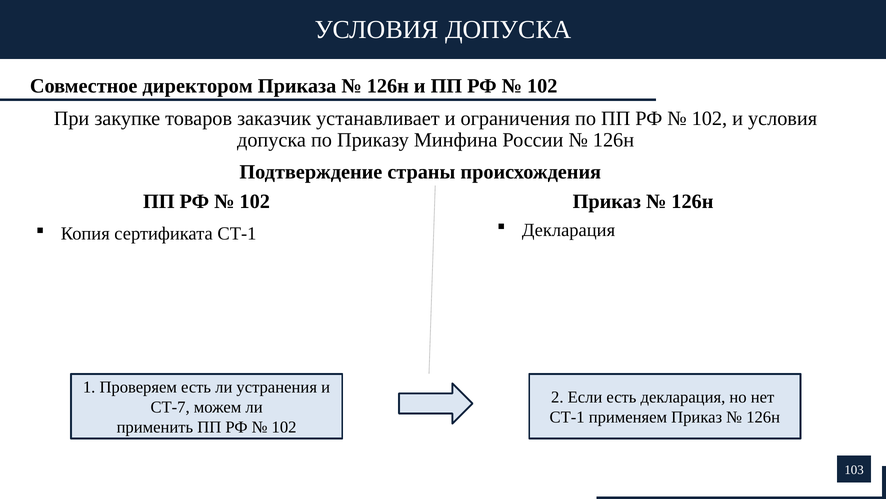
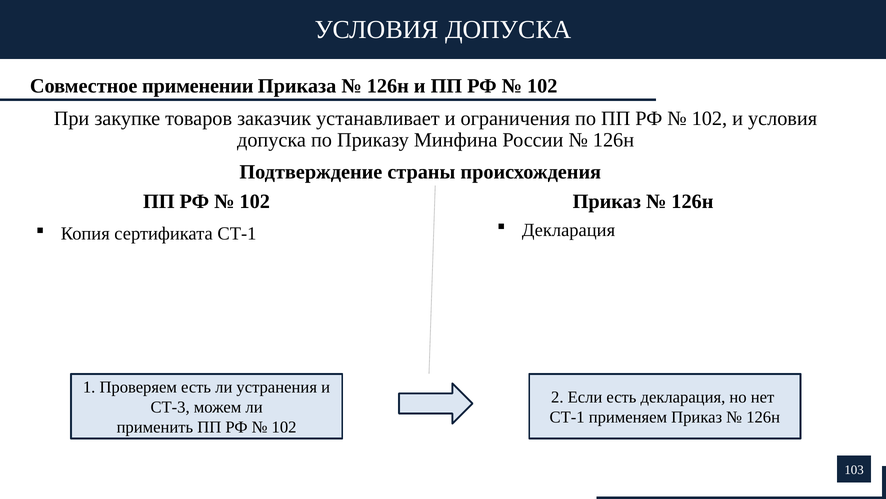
директором: директором -> применении (198, 86)
СТ-7: СТ-7 -> СТ-3 (170, 407)
